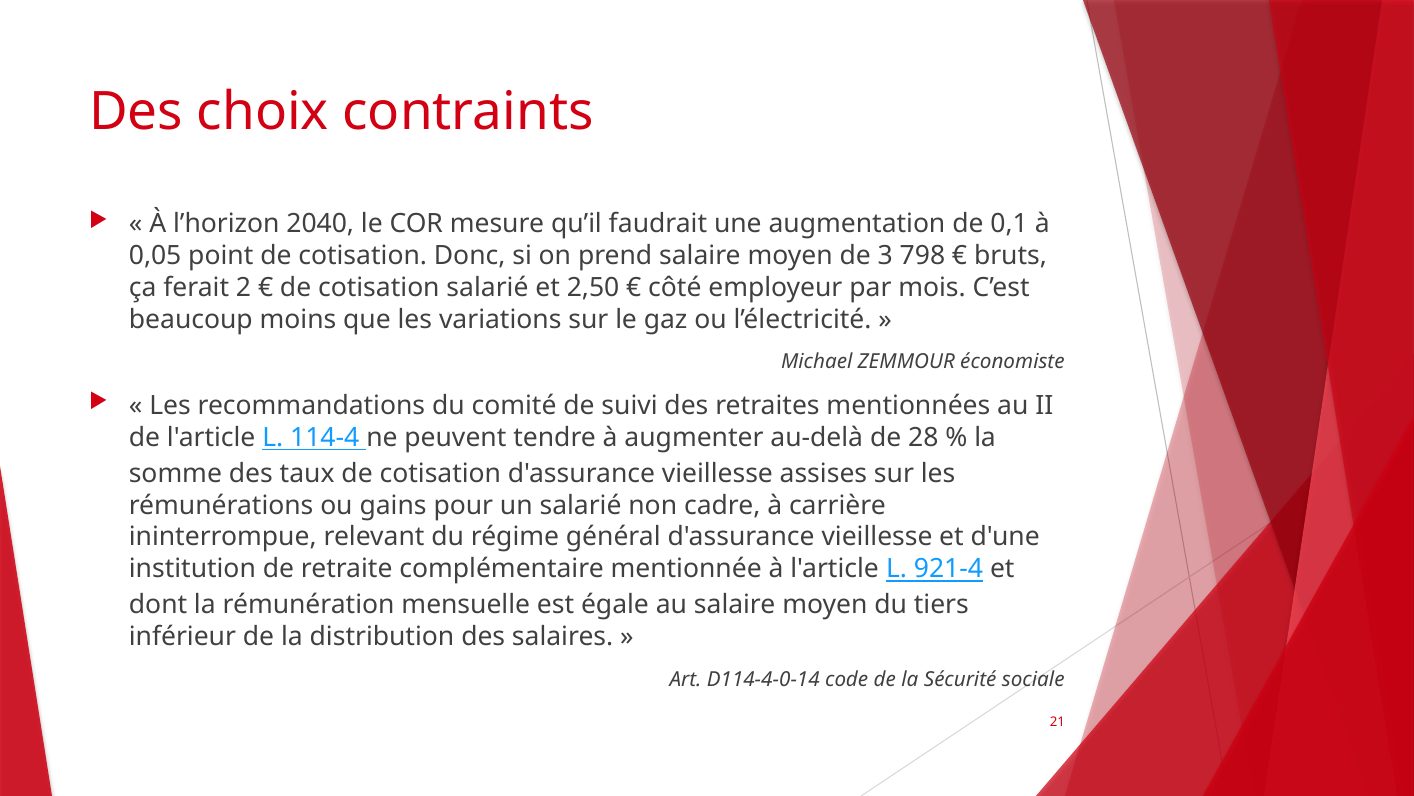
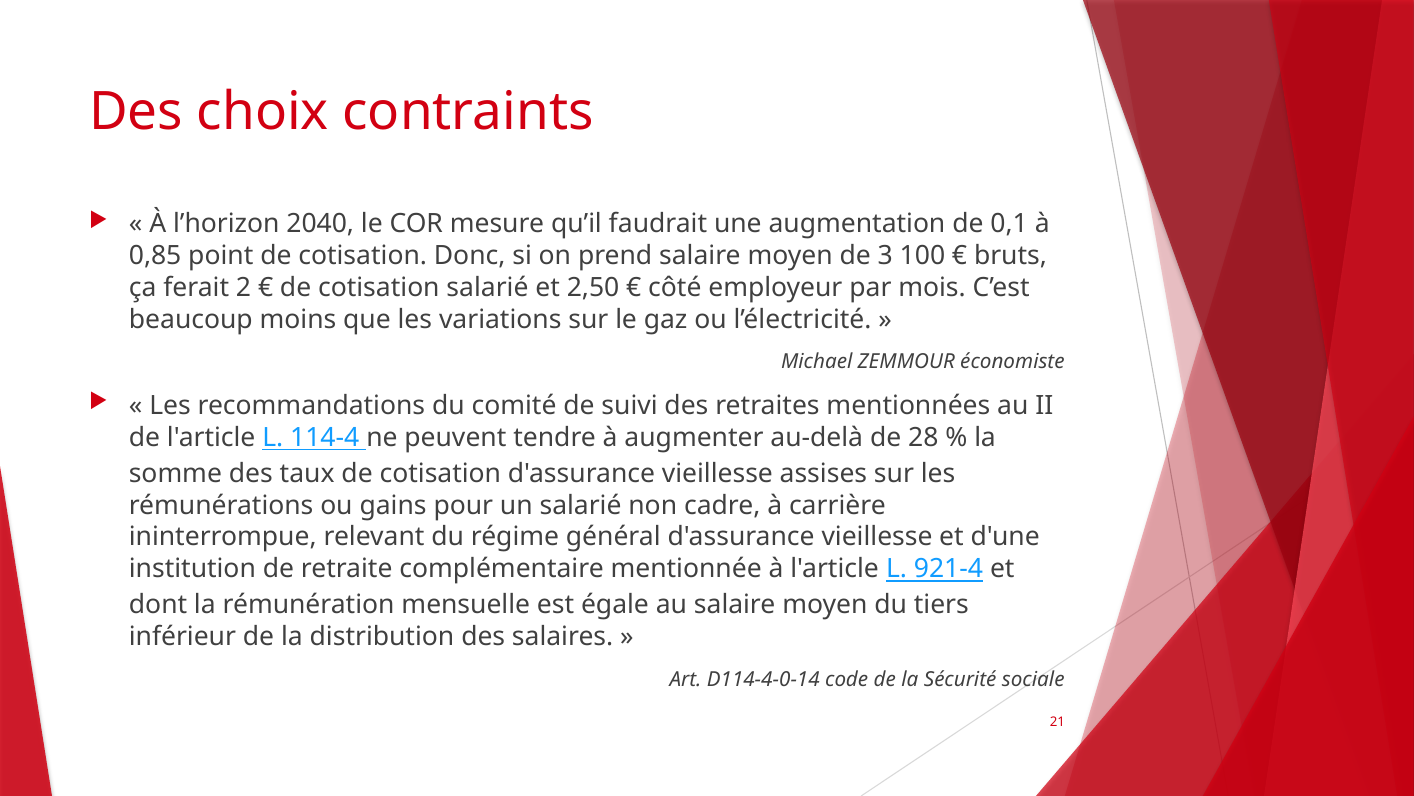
0,05: 0,05 -> 0,85 (155, 255)
798: 798 -> 100 (922, 255)
